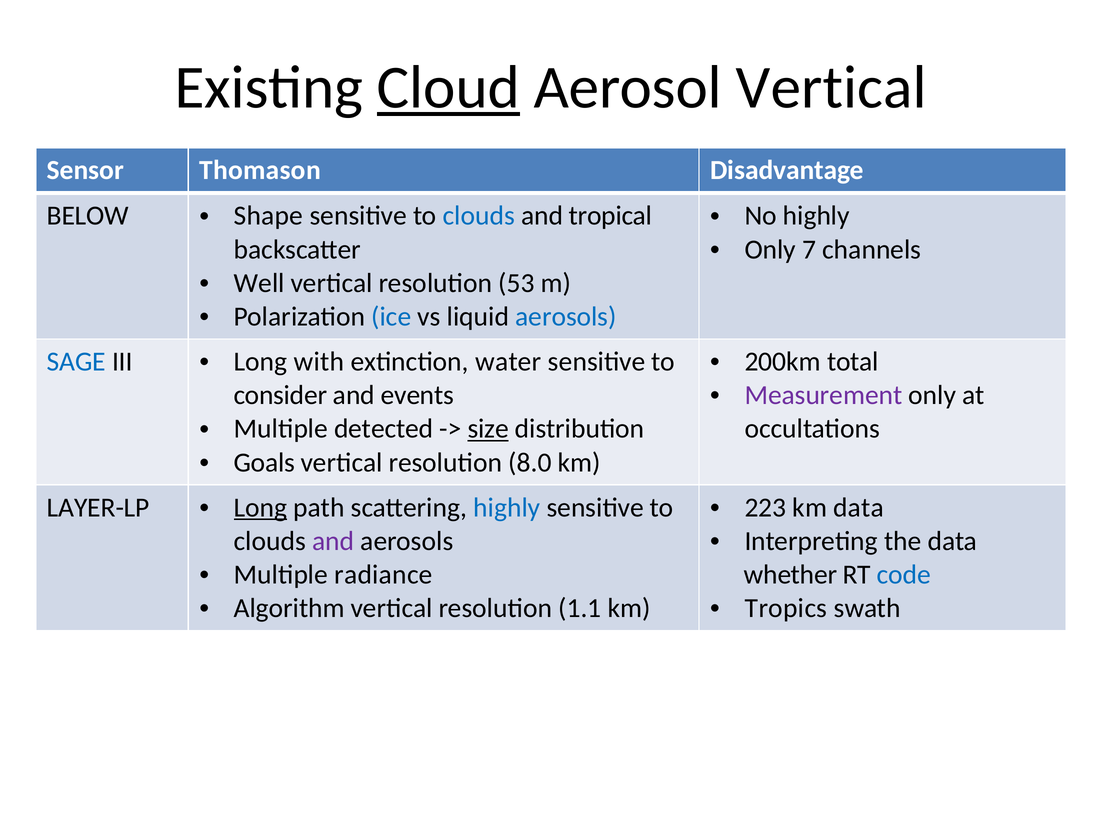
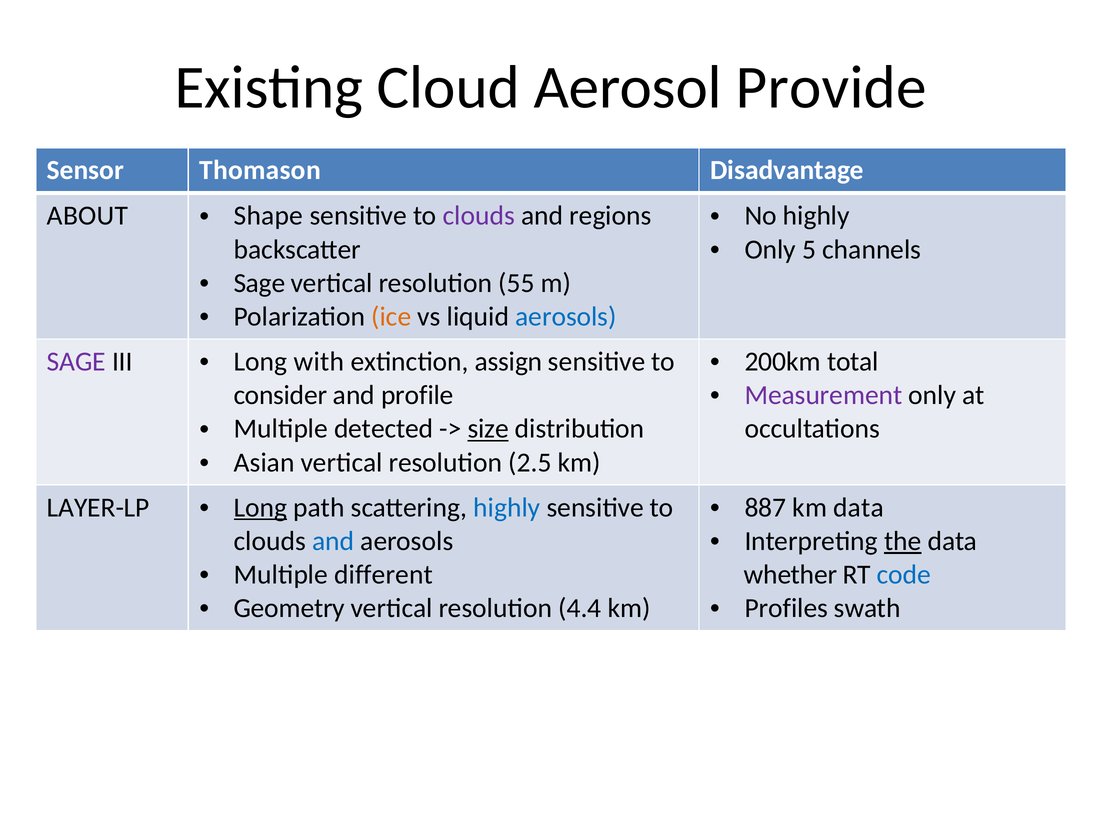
Cloud underline: present -> none (448, 88)
Aerosol Vertical: Vertical -> Provide (831, 88)
BELOW: BELOW -> ABOUT (87, 216)
clouds colour: blue -> purple (479, 216)
tropical: tropical -> regions (610, 216)
7: 7 -> 5 (809, 250)
Well: Well -> Sage (259, 283)
53: 53 -> 55 (516, 283)
ice colour: blue -> orange (391, 317)
SAGE colour: blue -> purple (76, 362)
water: water -> assign (509, 362)
events: events -> profile (417, 396)
Goals: Goals -> Asian (264, 463)
8.0: 8.0 -> 2.5 (530, 463)
223: 223 -> 887 (765, 508)
the underline: none -> present (903, 541)
and colour: purple -> blue (333, 541)
radiance: radiance -> different (384, 575)
Algorithm: Algorithm -> Geometry (289, 609)
1.1: 1.1 -> 4.4 (580, 609)
Tropics: Tropics -> Profiles (786, 609)
